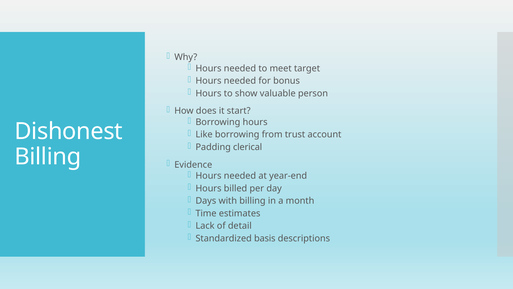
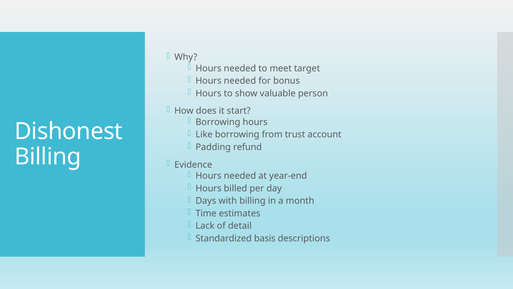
clerical: clerical -> refund (248, 147)
